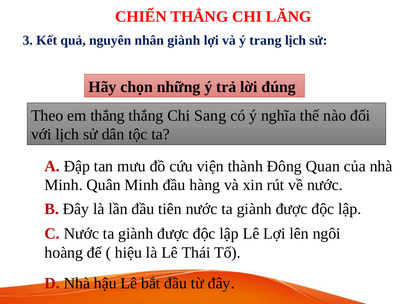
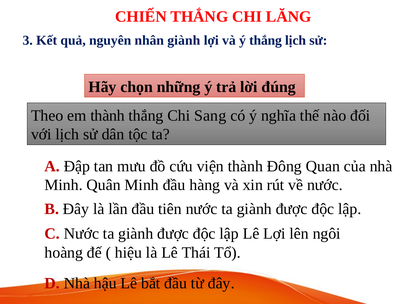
ý trang: trang -> thắng (266, 41)
em thắng: thắng -> thành (108, 116)
